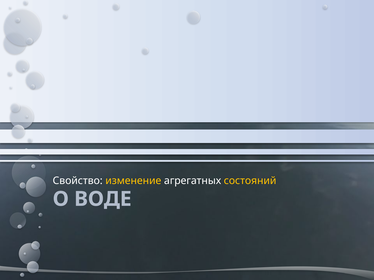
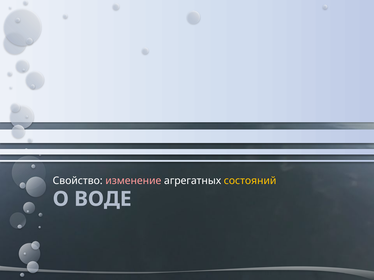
изменение colour: yellow -> pink (133, 181)
